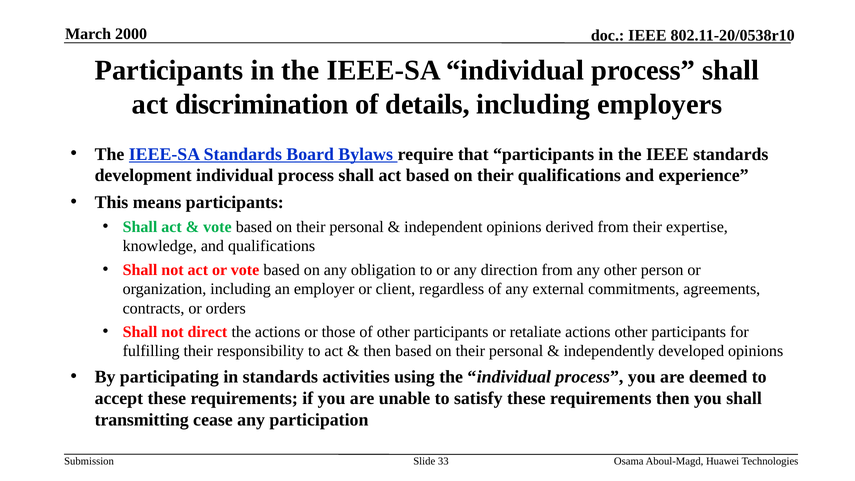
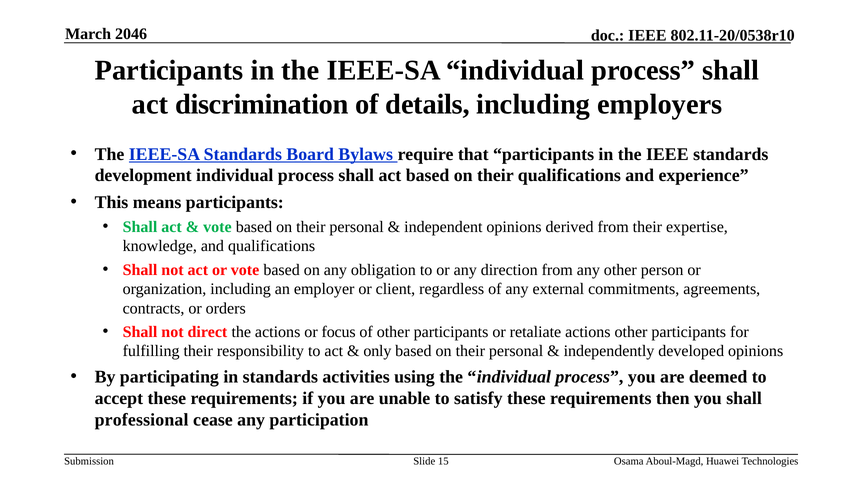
2000: 2000 -> 2046 (131, 34)
those: those -> focus (339, 332)
then: then -> only (377, 351)
transmitting: transmitting -> professional (142, 420)
33: 33 -> 15 (443, 461)
